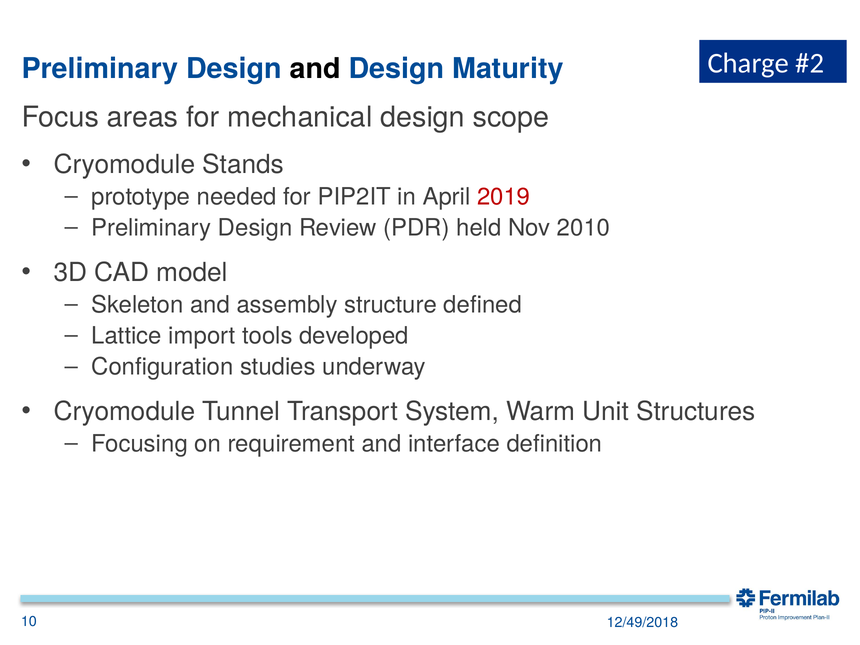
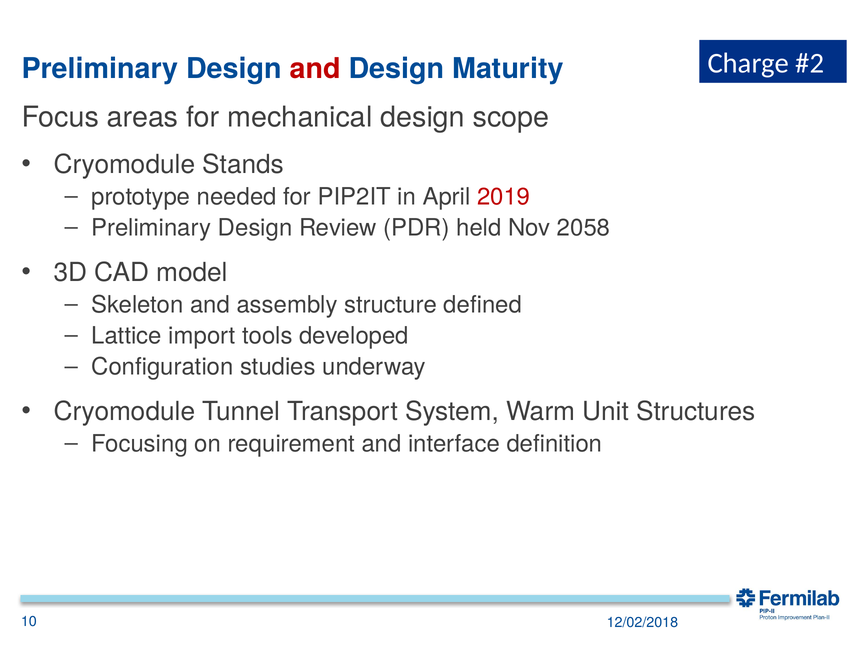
and colour: black -> red (315, 69)
2010: 2010 -> 2058 (584, 228)
12/49/2018: 12/49/2018 -> 12/02/2018 (642, 622)
